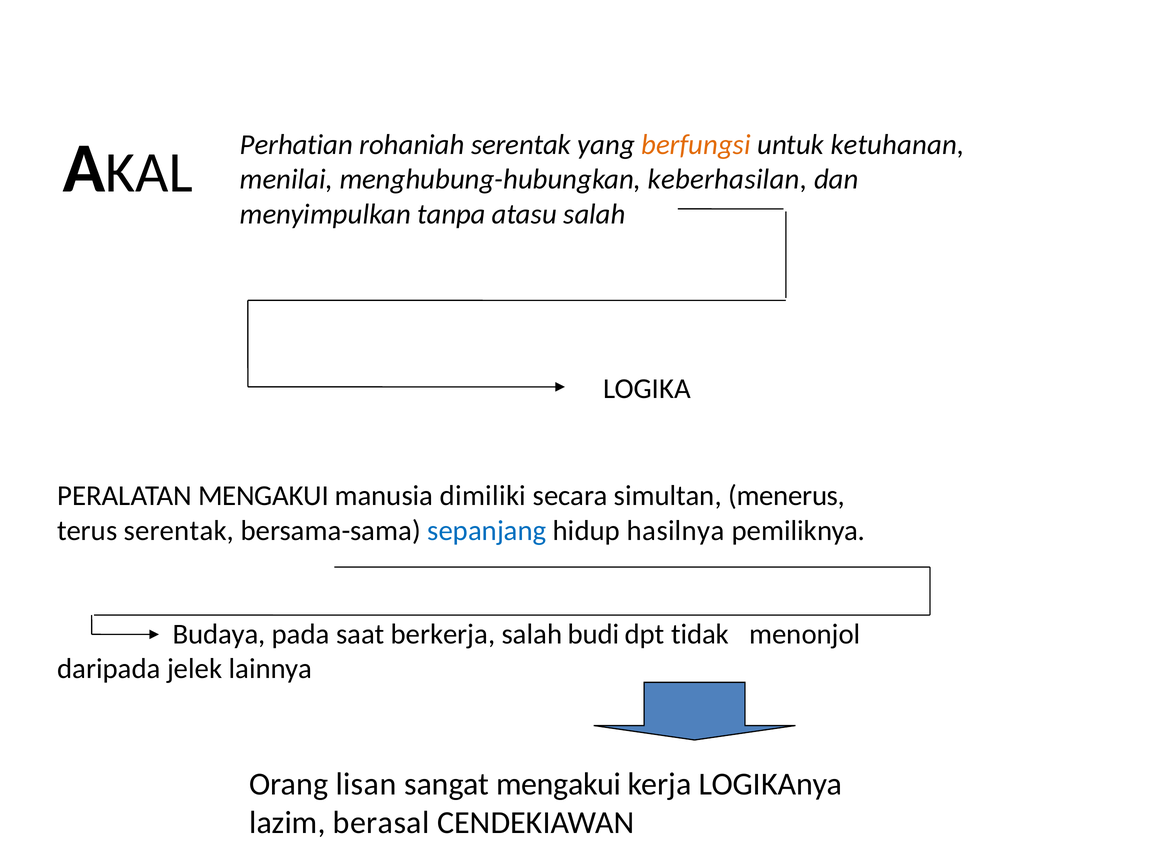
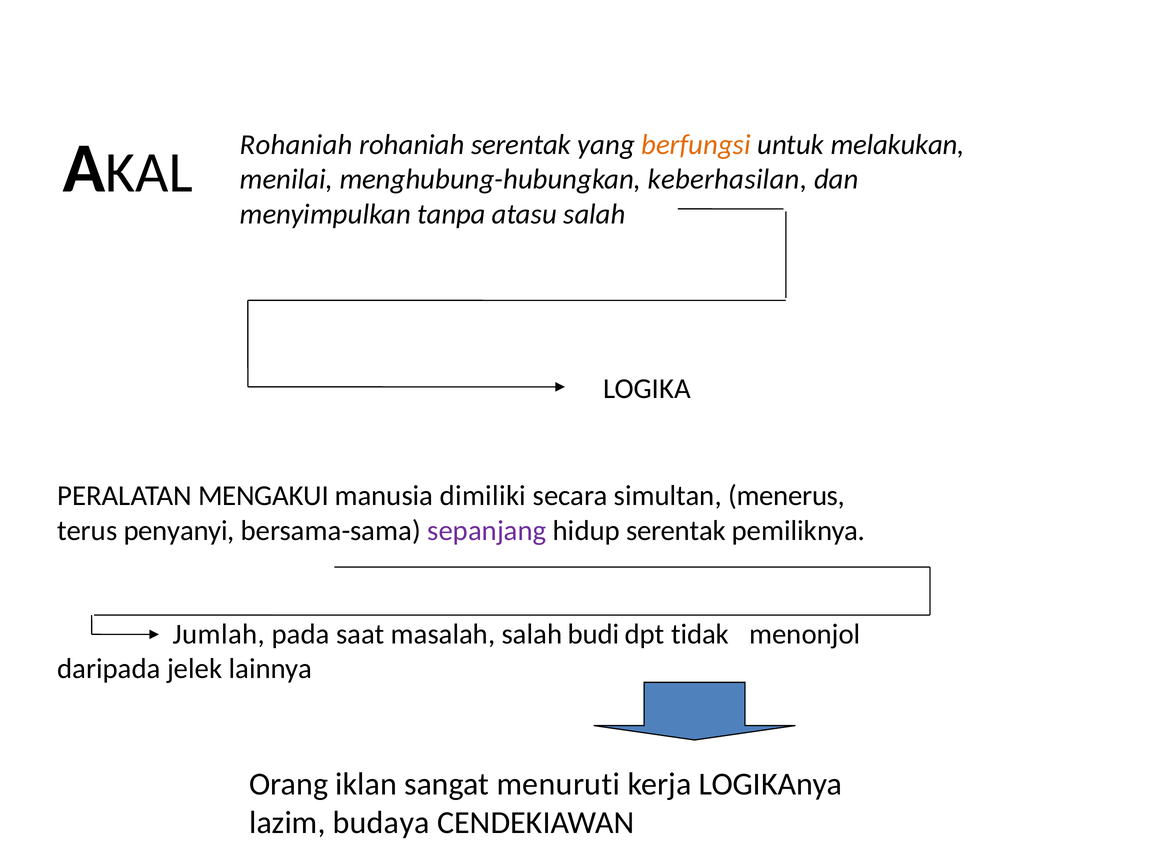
Perhatian: Perhatian -> Rohaniah (296, 145)
ketuhanan: ketuhanan -> melakukan (898, 145)
terus serentak: serentak -> penyanyi (179, 530)
sepanjang colour: blue -> purple (487, 530)
hidup hasilnya: hasilnya -> serentak (676, 530)
Budaya: Budaya -> Jumlah (219, 634)
berkerja: berkerja -> masalah (443, 634)
lisan: lisan -> iklan (366, 784)
sangat mengakui: mengakui -> menuruti (558, 784)
berasal: berasal -> budaya (381, 823)
